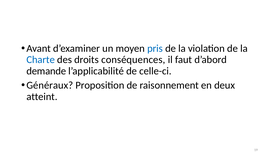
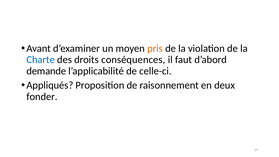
pris colour: blue -> orange (155, 48)
Généraux: Généraux -> Appliqués (50, 85)
atteint: atteint -> fonder (42, 97)
